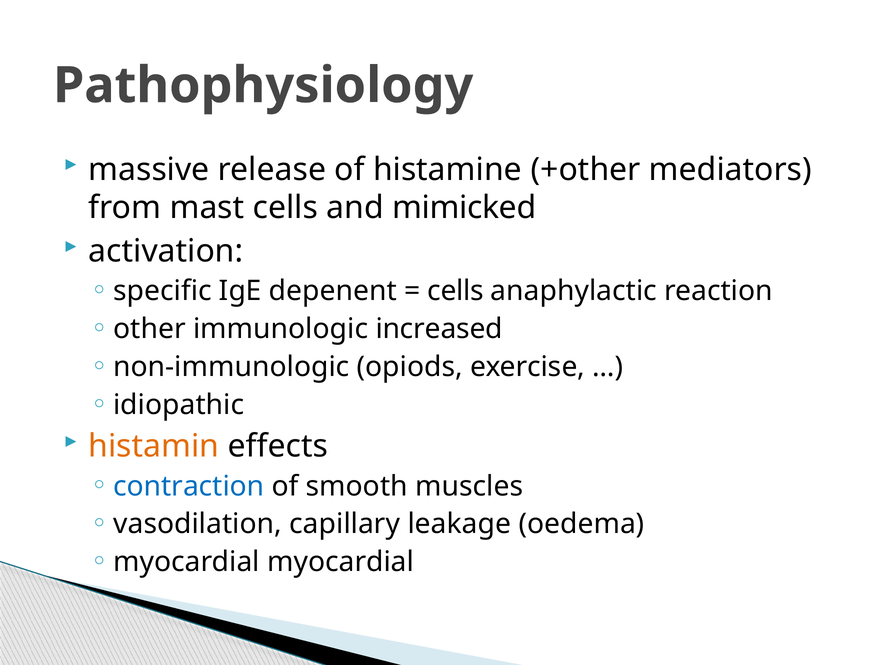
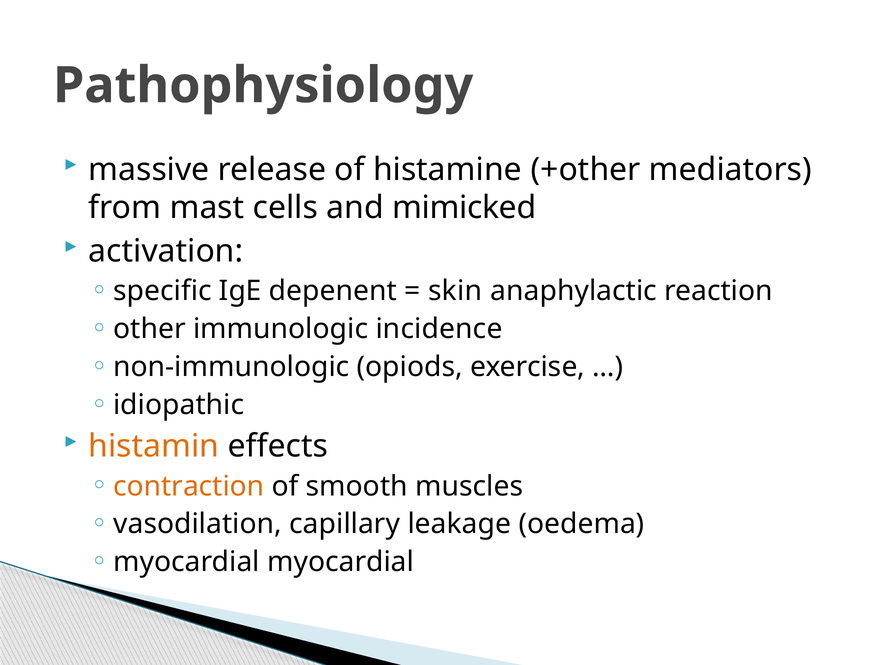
cells: cells -> skin (455, 291)
increased: increased -> incidence (439, 329)
contraction colour: blue -> orange (189, 486)
